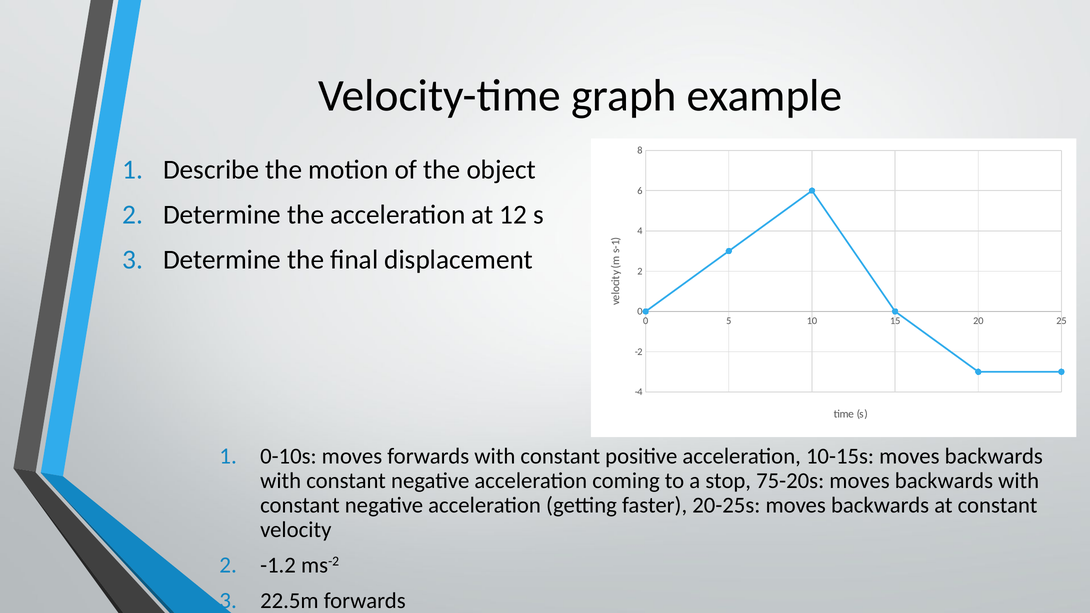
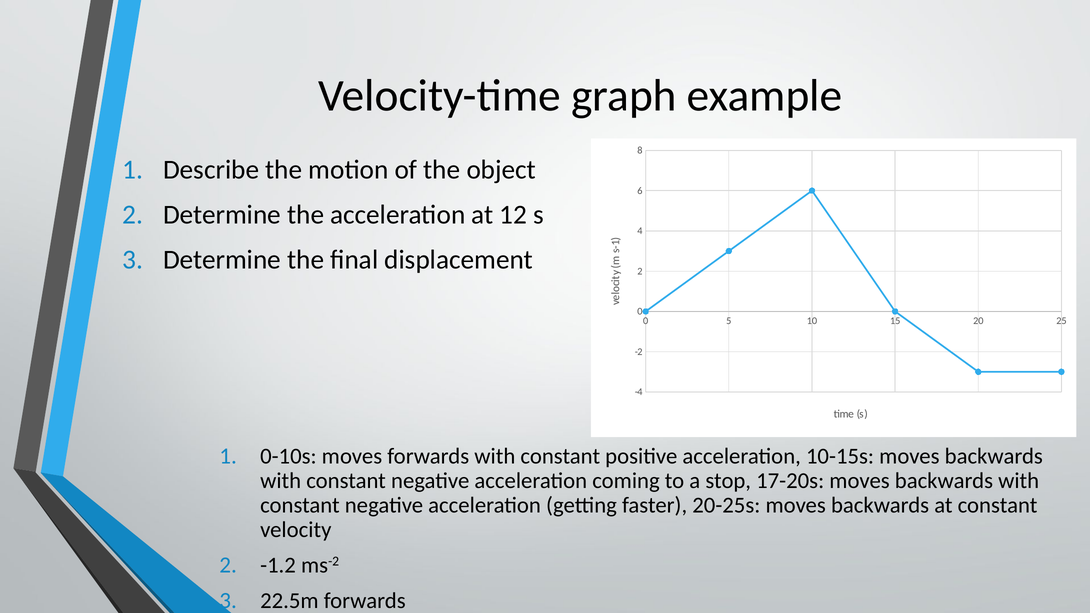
75-20s: 75-20s -> 17-20s (790, 481)
